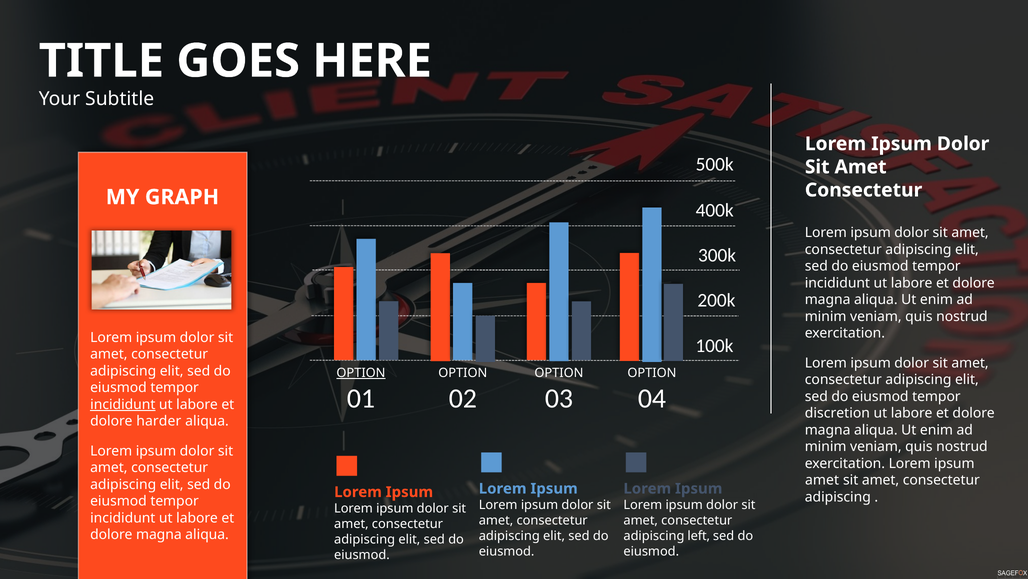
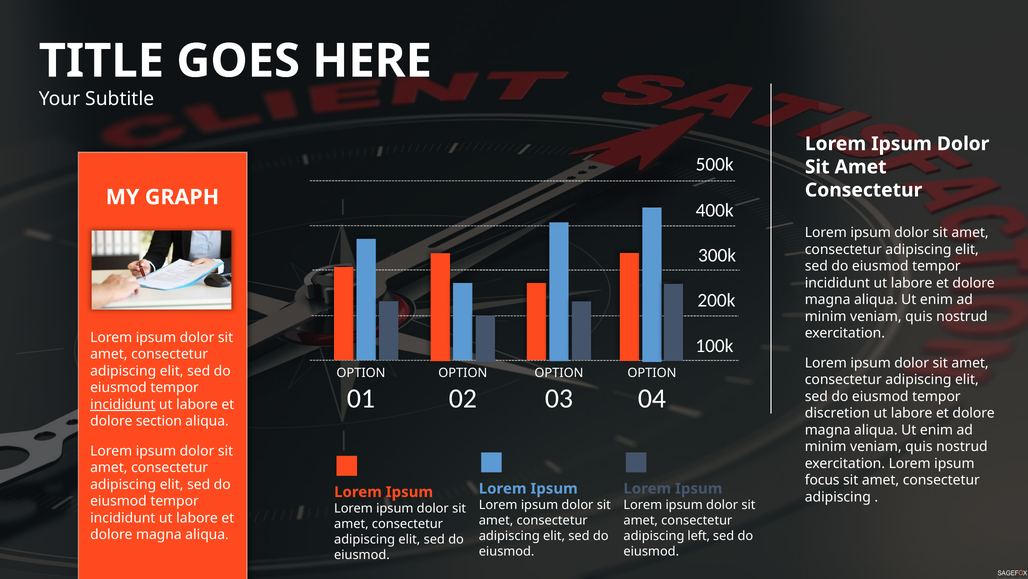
OPTION underline: present -> none (361, 373)
harder: harder -> section (159, 421)
amet: amet -> focus (822, 480)
